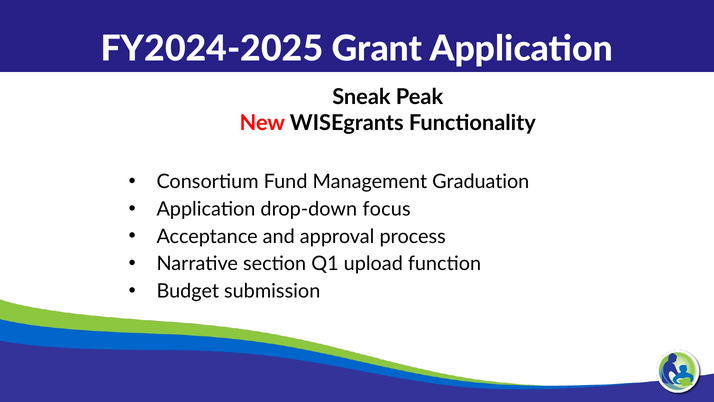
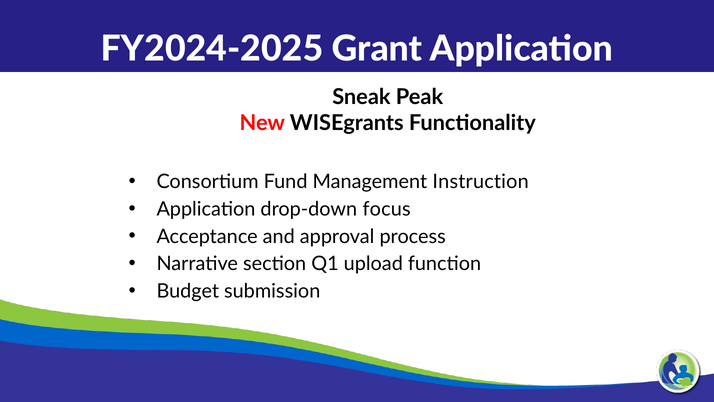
Graduation: Graduation -> Instruction (481, 182)
